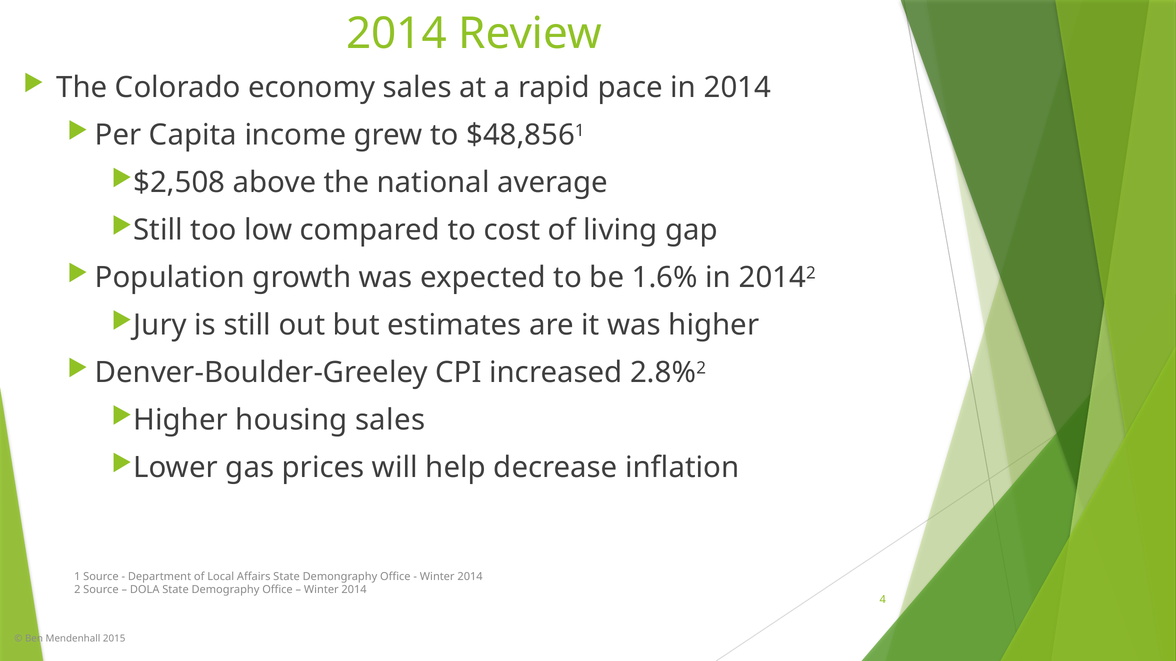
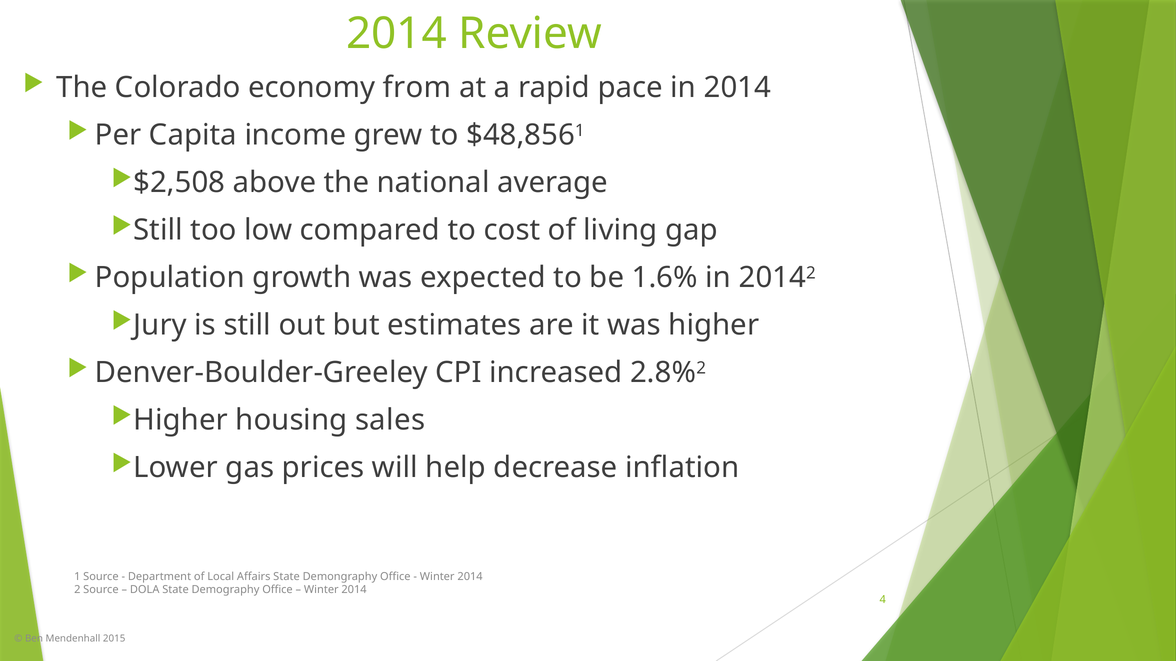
economy sales: sales -> from (417, 88)
